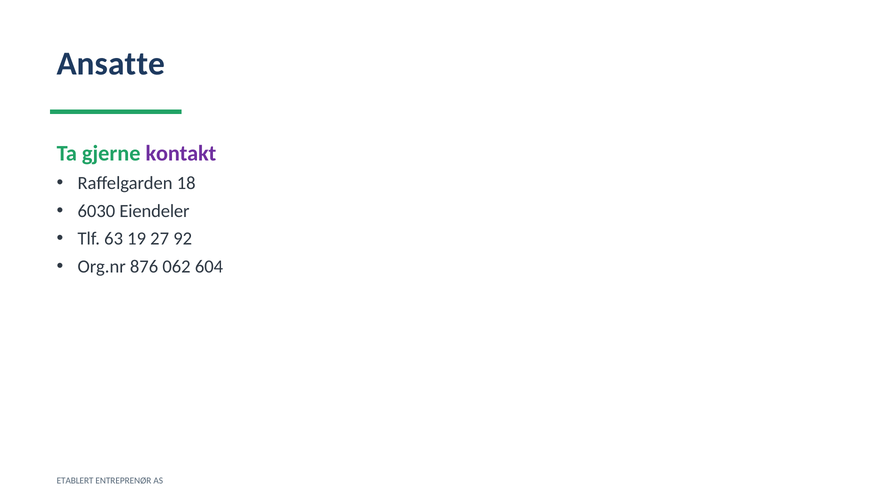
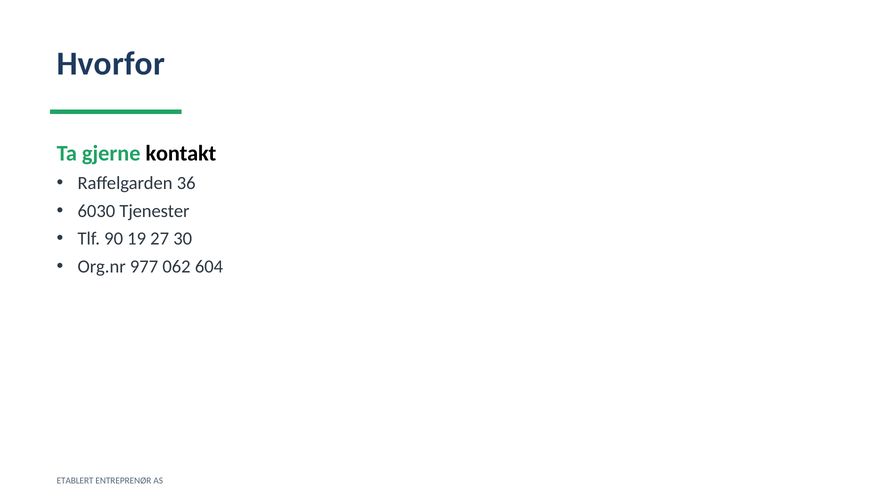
Ansatte: Ansatte -> Hvorfor (111, 64)
kontakt colour: purple -> black (181, 153)
18: 18 -> 36 (186, 183)
Eiendeler: Eiendeler -> Tjenester (154, 211)
63: 63 -> 90 (114, 239)
92: 92 -> 30 (183, 239)
876: 876 -> 977 (144, 267)
